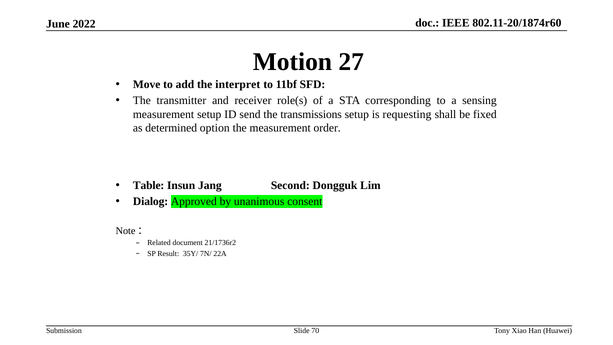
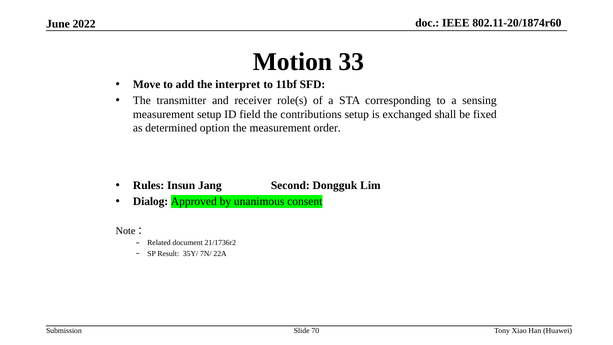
27: 27 -> 33 (351, 62)
send: send -> field (250, 114)
transmissions: transmissions -> contributions (311, 114)
requesting: requesting -> exchanged (407, 114)
Table: Table -> Rules (149, 185)
